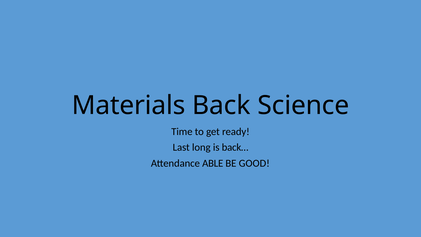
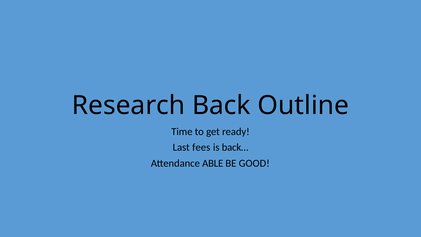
Materials: Materials -> Research (129, 105)
Science: Science -> Outline (303, 105)
long: long -> fees (201, 147)
